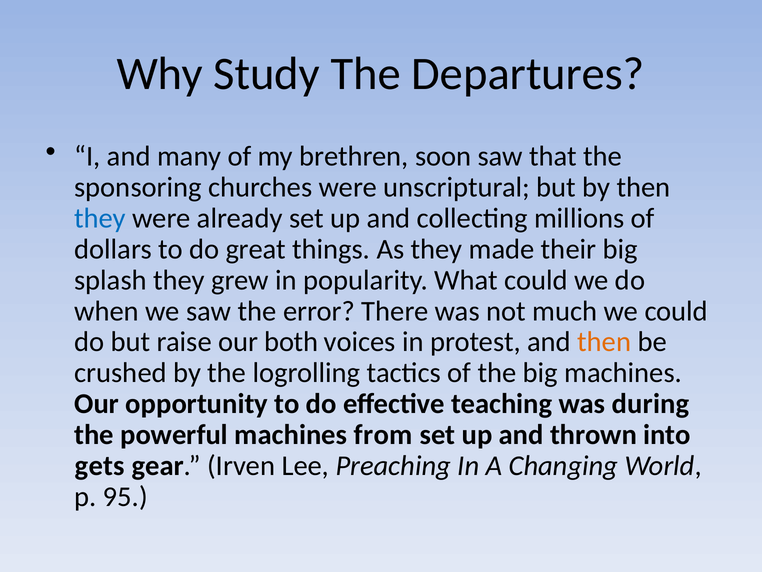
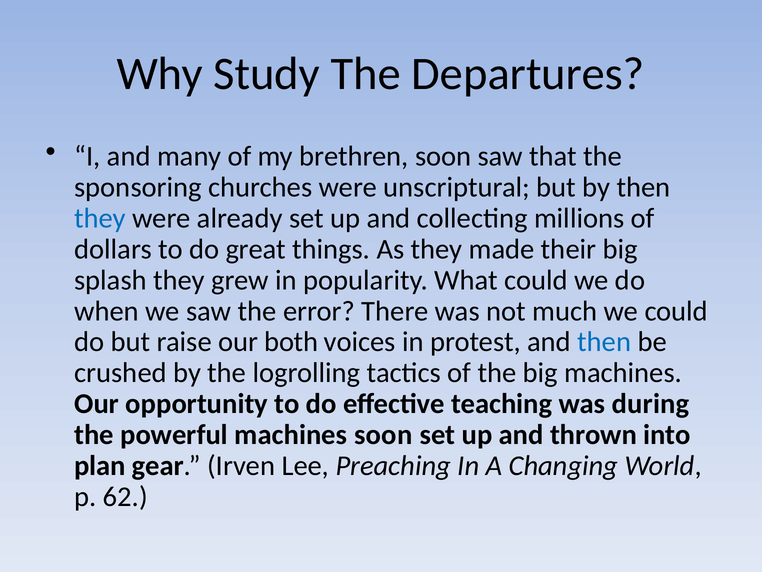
then colour: orange -> blue (604, 342)
machines from: from -> soon (383, 434)
gets: gets -> plan (100, 465)
95: 95 -> 62 (125, 496)
